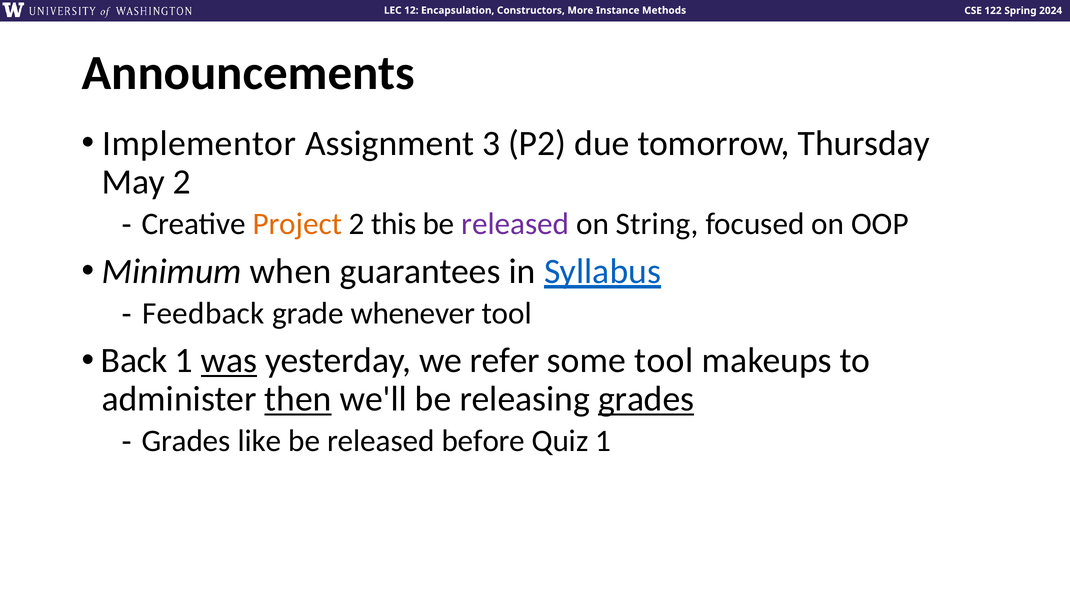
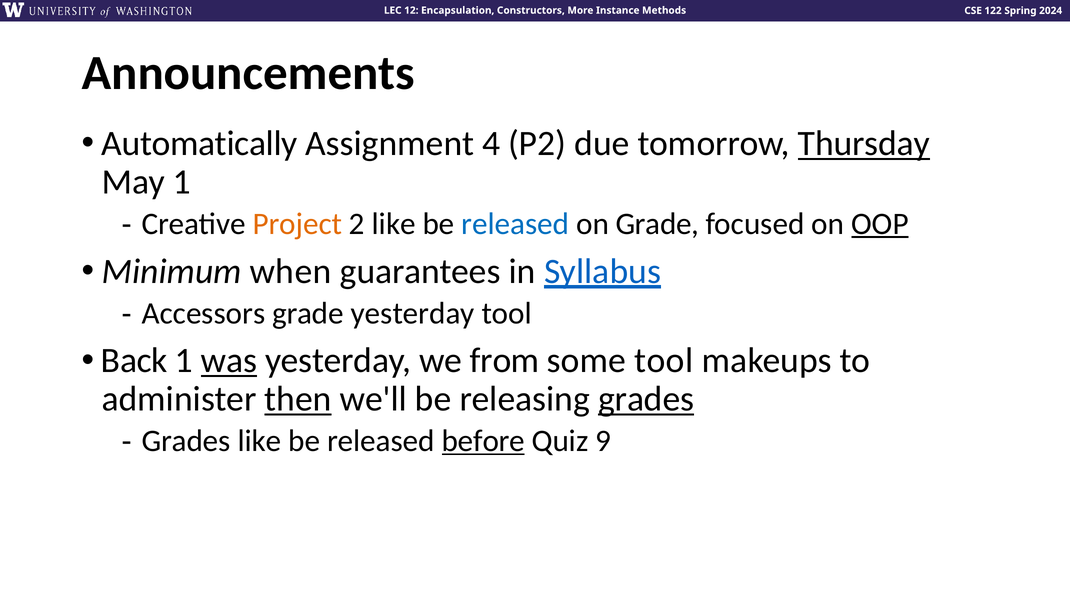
Implementor: Implementor -> Automatically (199, 143)
3: 3 -> 4 (491, 143)
Thursday underline: none -> present (864, 143)
May 2: 2 -> 1 (182, 182)
2 this: this -> like (394, 224)
released colour: purple -> blue (515, 224)
on String: String -> Grade (657, 224)
OOP underline: none -> present (880, 224)
Feedback: Feedback -> Accessors (203, 313)
grade whenever: whenever -> yesterday (413, 313)
refer: refer -> from (505, 361)
before underline: none -> present (483, 441)
Quiz 1: 1 -> 9 (603, 441)
